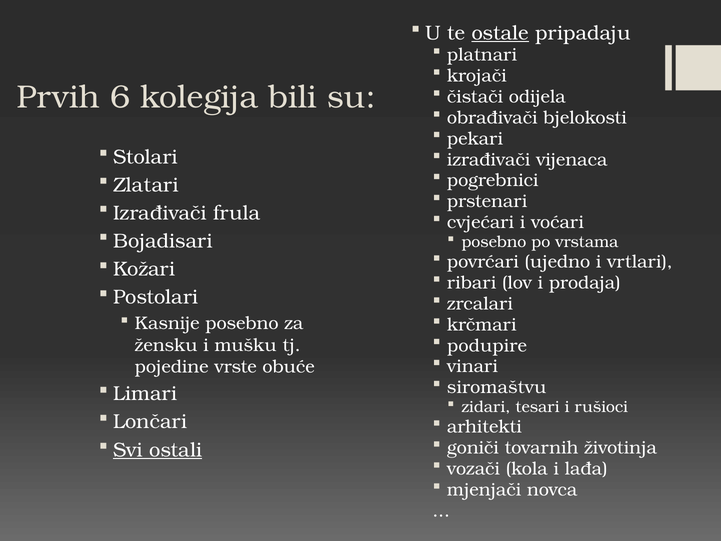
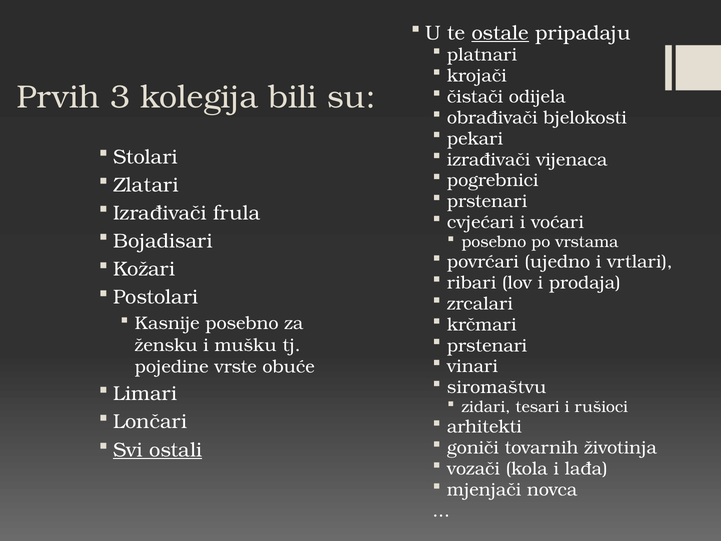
6: 6 -> 3 (120, 97)
podupire: podupire -> prstenari (487, 345)
